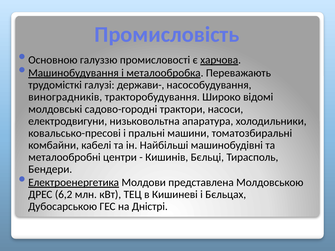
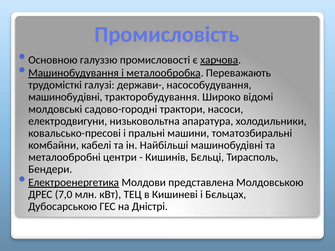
виноградників: виноградників -> машинобудівні (65, 97)
6,2: 6,2 -> 7,0 (64, 195)
